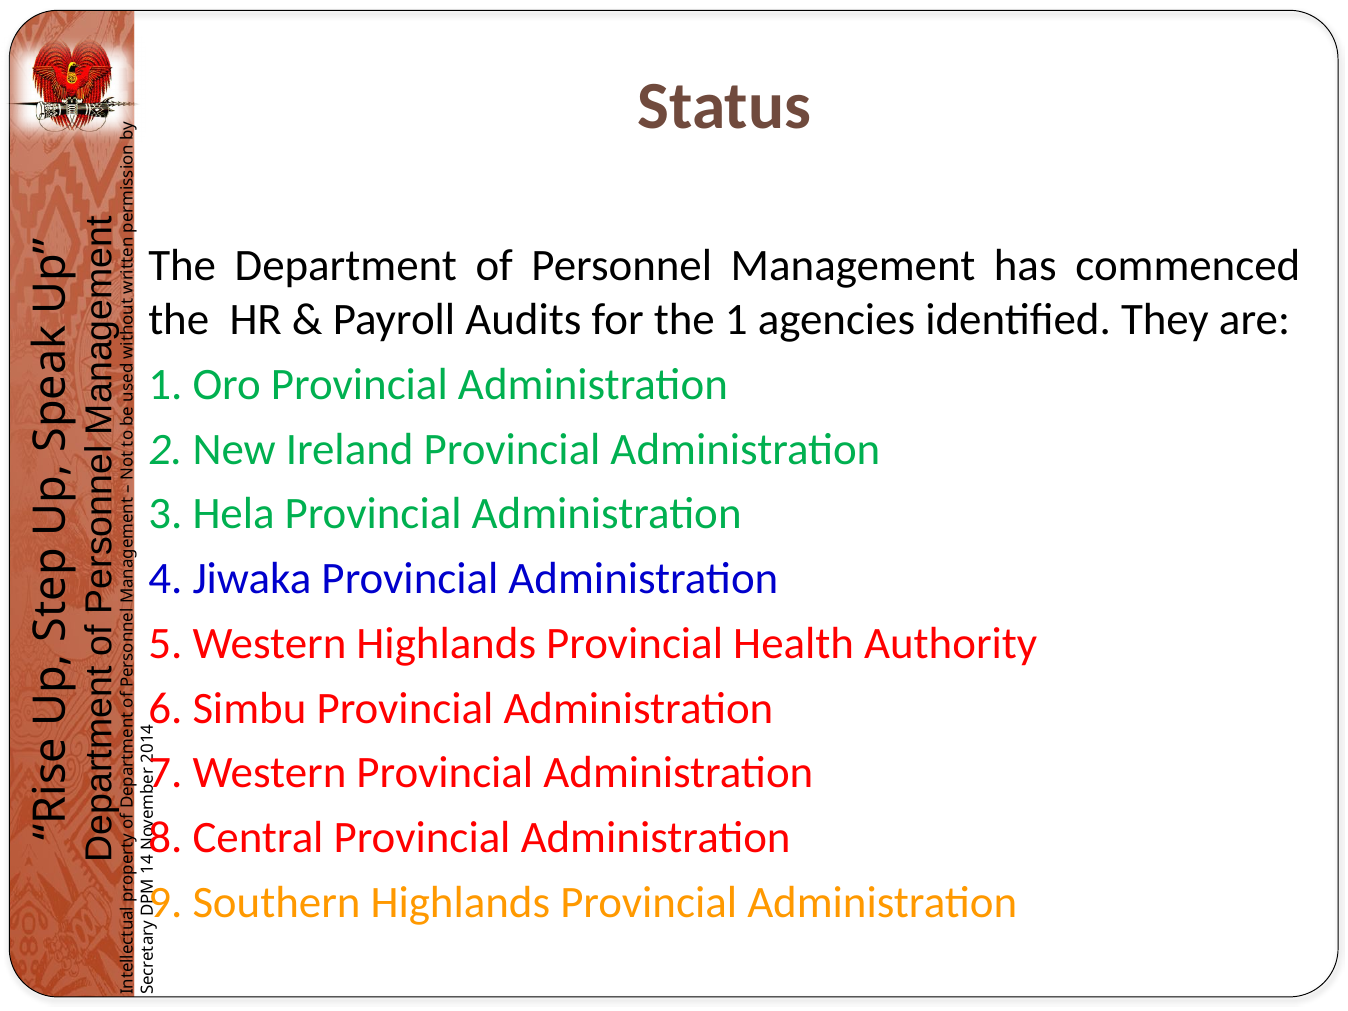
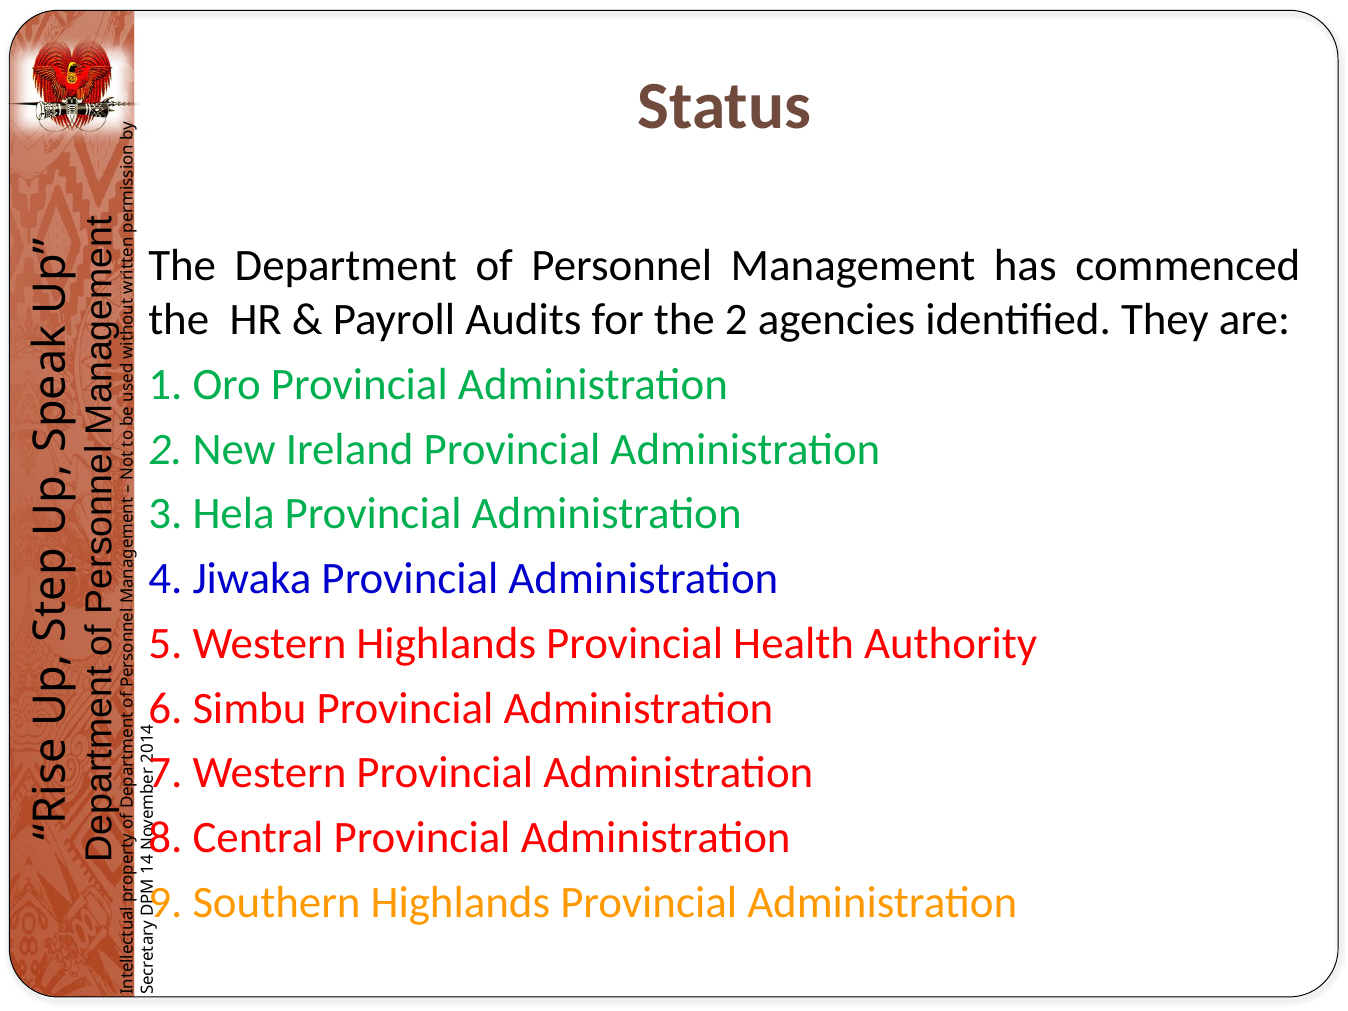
the 1: 1 -> 2 (736, 320)
